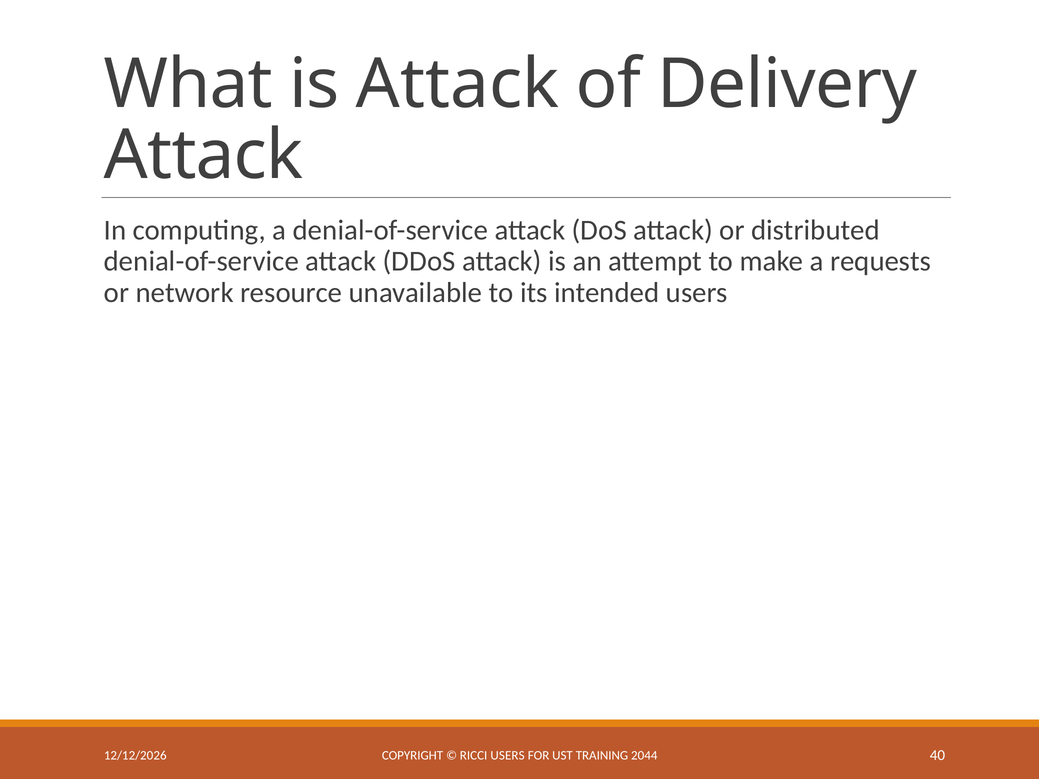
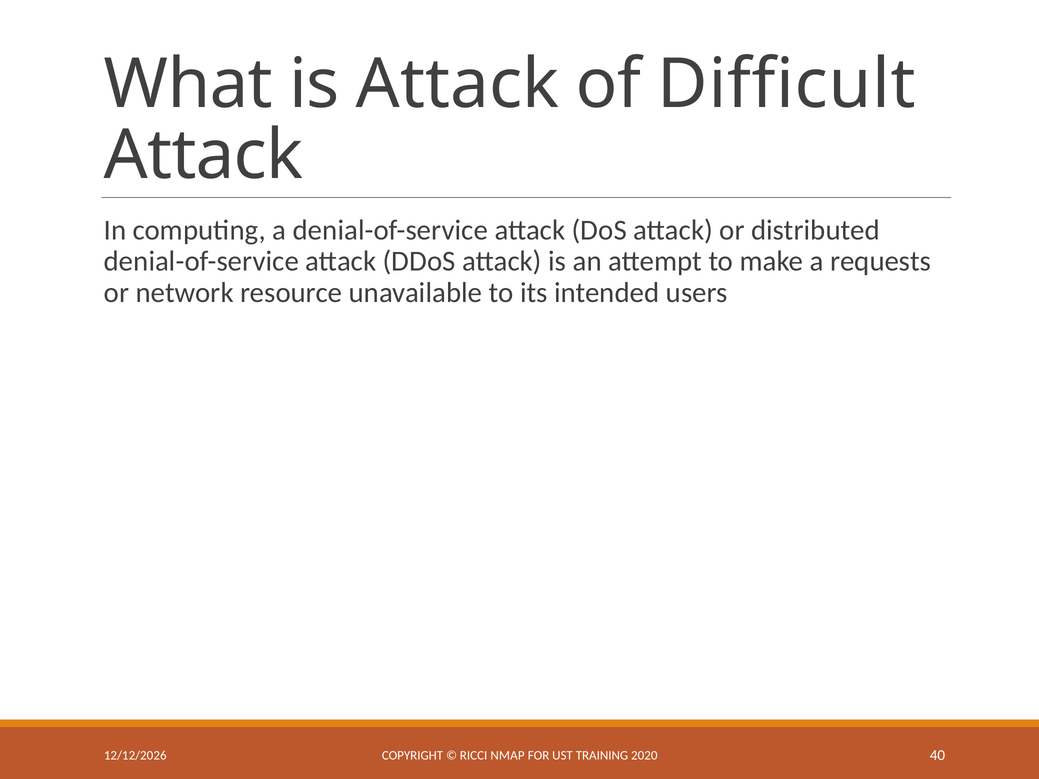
Delivery: Delivery -> Difficult (787, 85)
RICCI USERS: USERS -> NMAP (508, 756)
2044: 2044 -> 2020 (644, 756)
